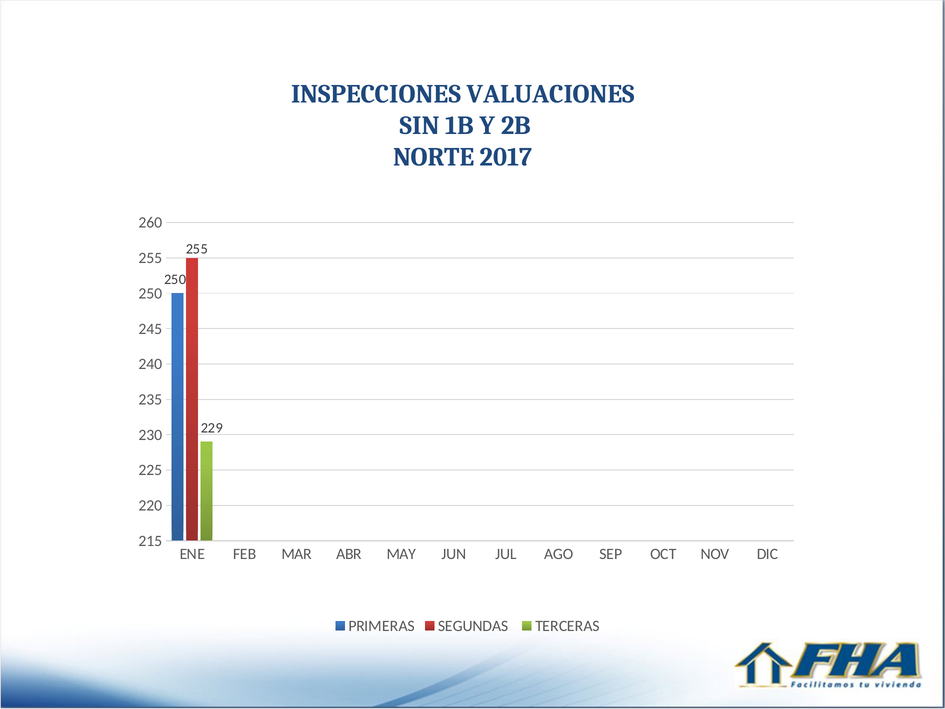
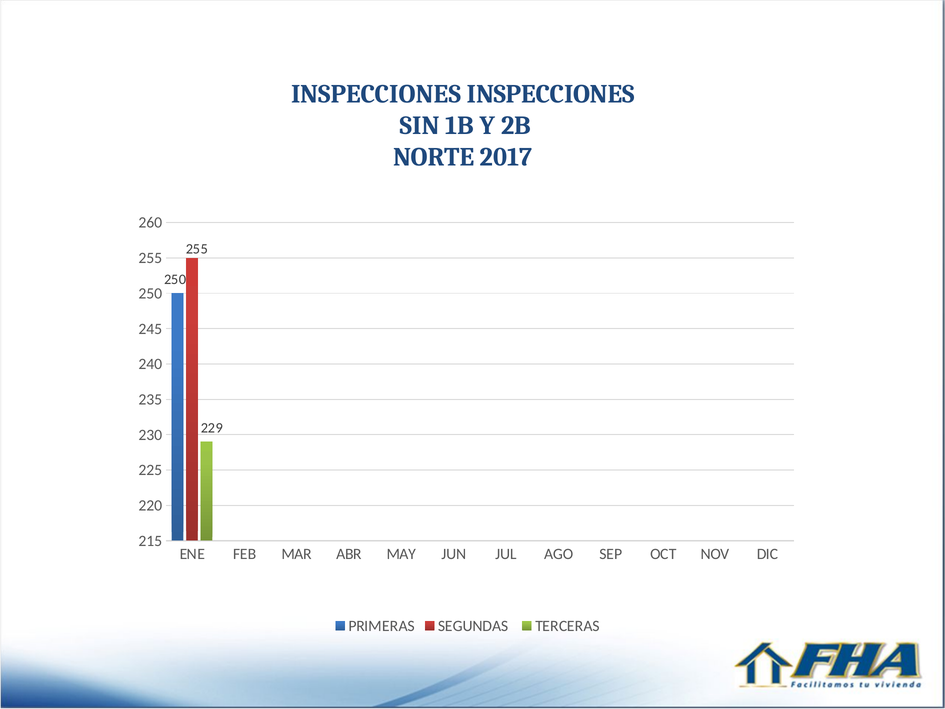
INSPECCIONES VALUACIONES: VALUACIONES -> INSPECCIONES (551, 94)
